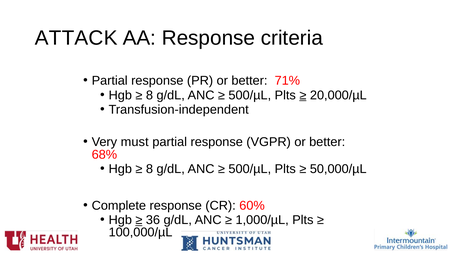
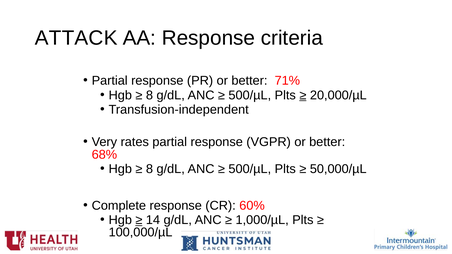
must: must -> rates (135, 142)
36: 36 -> 14 (153, 220)
